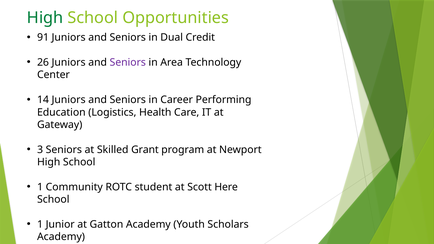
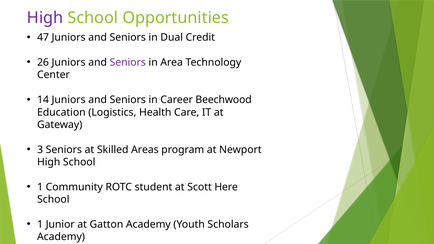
High colour: green -> purple (45, 18)
91: 91 -> 47 (43, 38)
Performing: Performing -> Beechwood (224, 100)
Grant: Grant -> Areas (145, 150)
